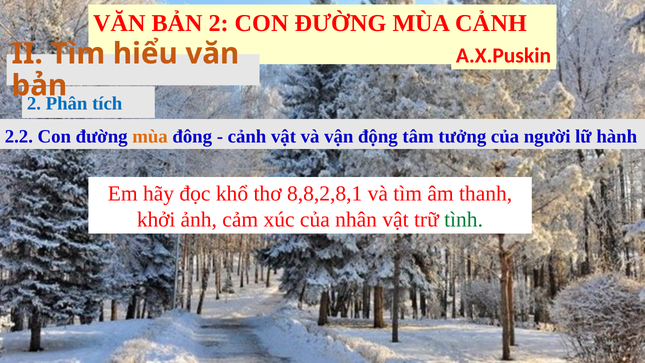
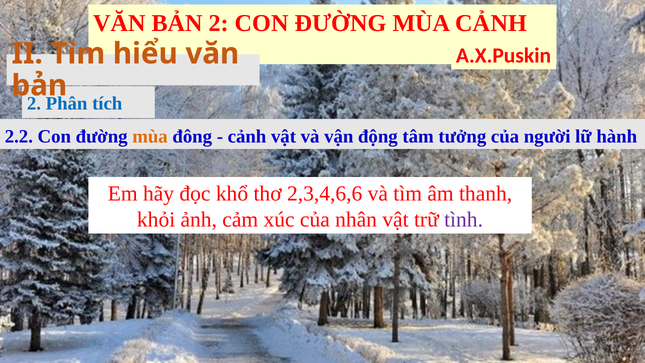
8,8,2,8,1: 8,8,2,8,1 -> 2,3,4,6,6 (325, 194)
khởi: khởi -> khỏi (156, 220)
tình colour: green -> purple (464, 220)
